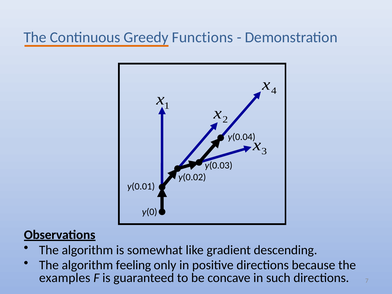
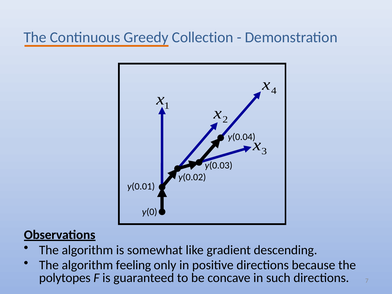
Functions: Functions -> Collection (203, 37)
examples: examples -> polytopes (65, 278)
